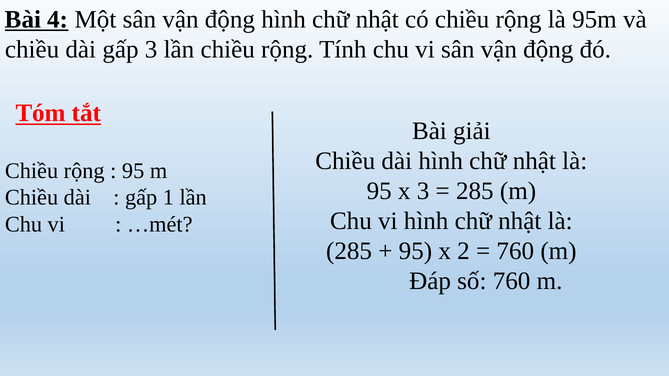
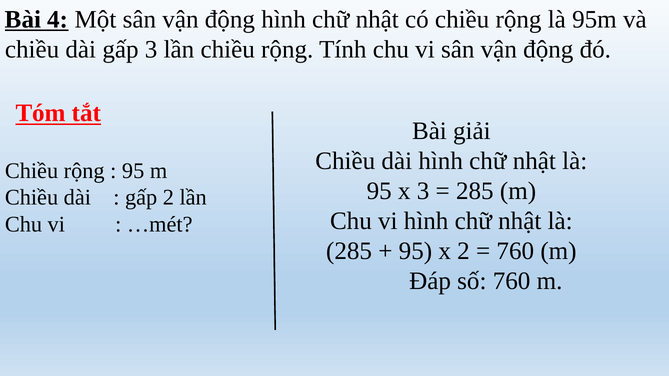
gấp 1: 1 -> 2 (168, 198)
